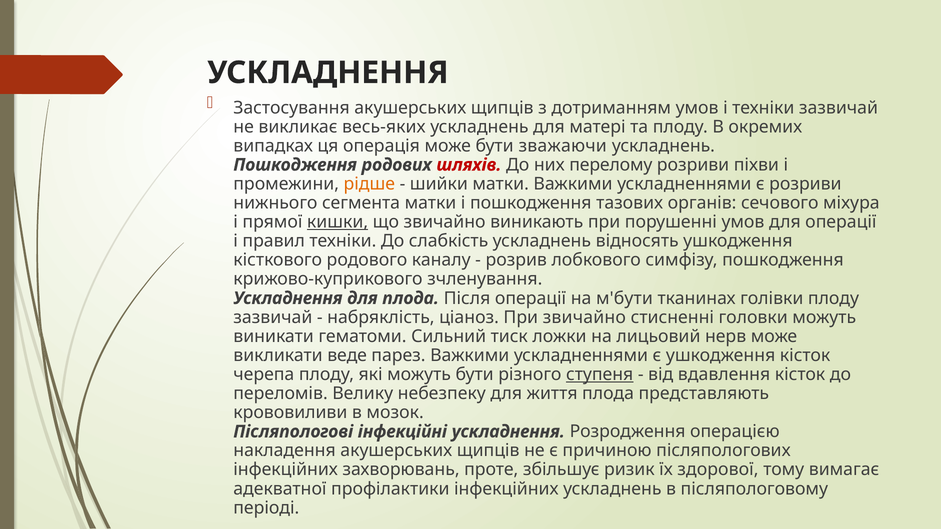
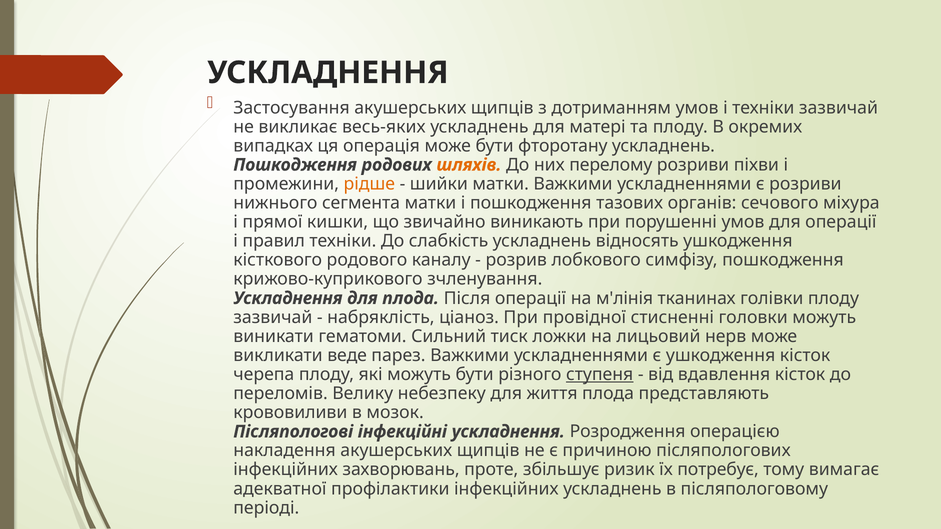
зважаючи: зважаючи -> фторотану (563, 146)
шляхів colour: red -> orange (469, 165)
кишки underline: present -> none (338, 222)
м'бути: м'бути -> м'лінія (625, 298)
При звичайно: звичайно -> провідної (584, 317)
здорової: здорової -> потребує (718, 470)
